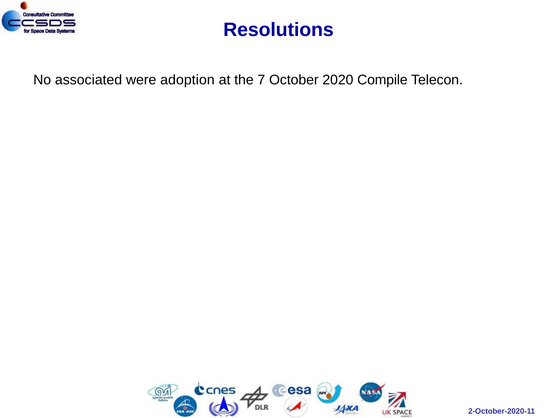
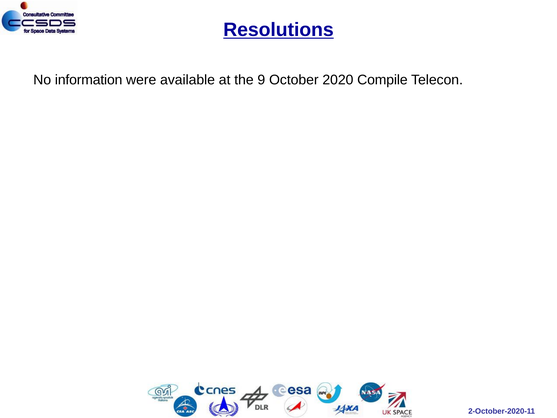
Resolutions underline: none -> present (278, 30)
associated: associated -> information (89, 80)
adoption: adoption -> available (188, 80)
7: 7 -> 9 (261, 80)
